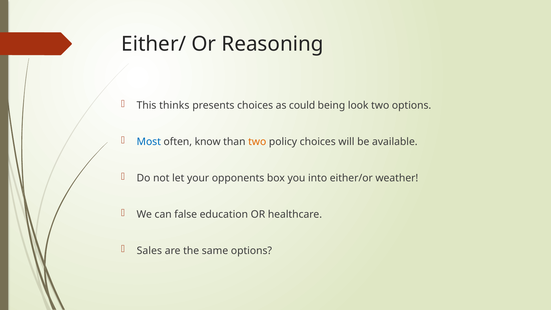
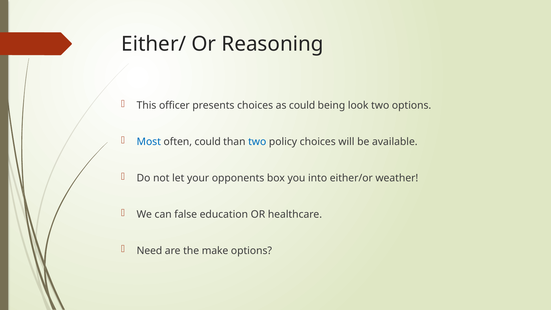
thinks: thinks -> officer (174, 105)
often know: know -> could (208, 142)
two colour: orange -> blue (257, 142)
Sales: Sales -> Need (149, 251)
same: same -> make (215, 251)
